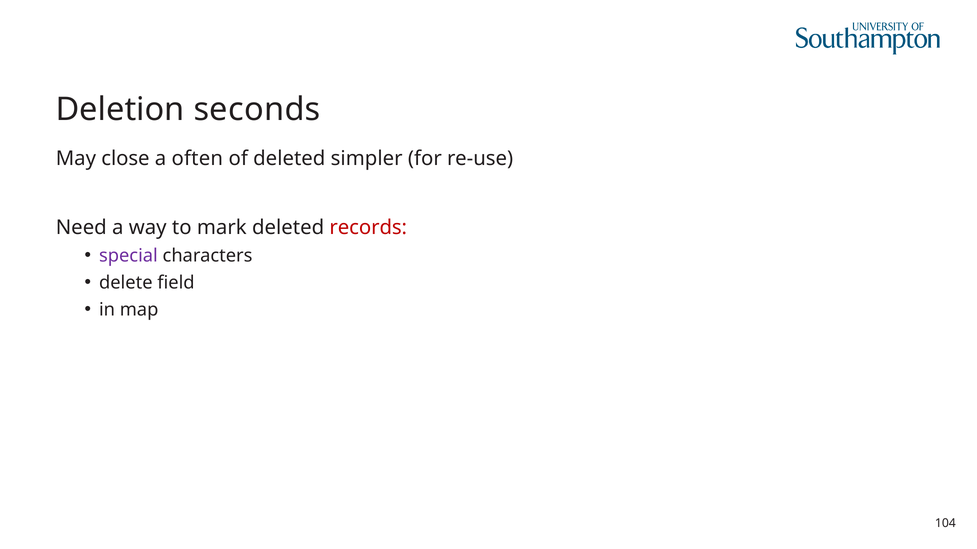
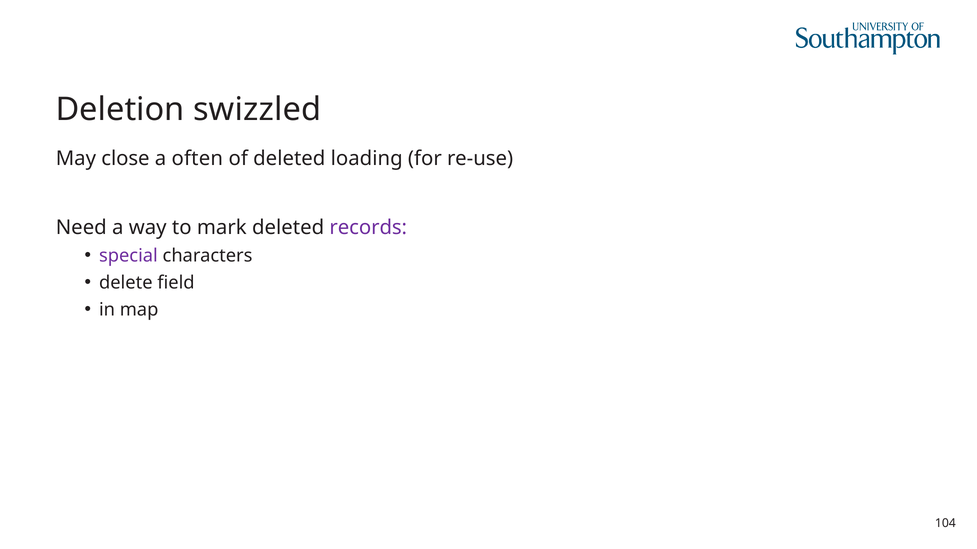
seconds: seconds -> swizzled (257, 110)
simpler: simpler -> loading (367, 159)
records colour: red -> purple (368, 228)
